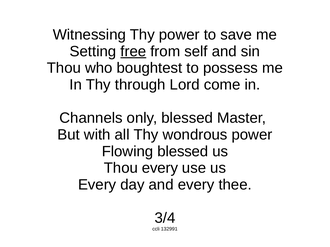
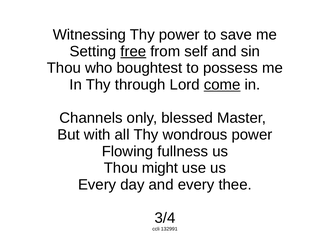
come underline: none -> present (222, 85)
Flowing blessed: blessed -> fullness (183, 152)
Thou every: every -> might (160, 168)
